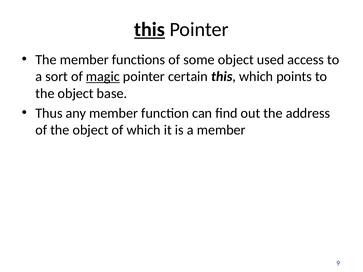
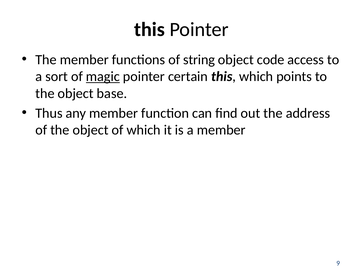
this underline: present -> none (150, 30)
some: some -> string (199, 60)
used: used -> code (271, 60)
